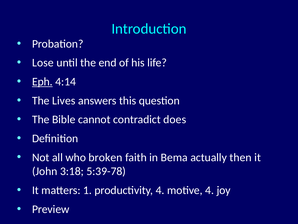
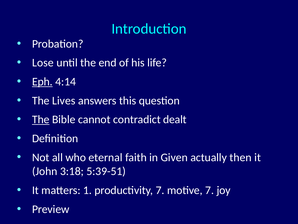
The underline: none -> present (41, 119)
does: does -> dealt (175, 119)
broken: broken -> eternal (106, 157)
Bema: Bema -> Given (174, 157)
5:39-78: 5:39-78 -> 5:39-51 (106, 171)
productivity 4: 4 -> 7 (160, 190)
motive 4: 4 -> 7 (210, 190)
